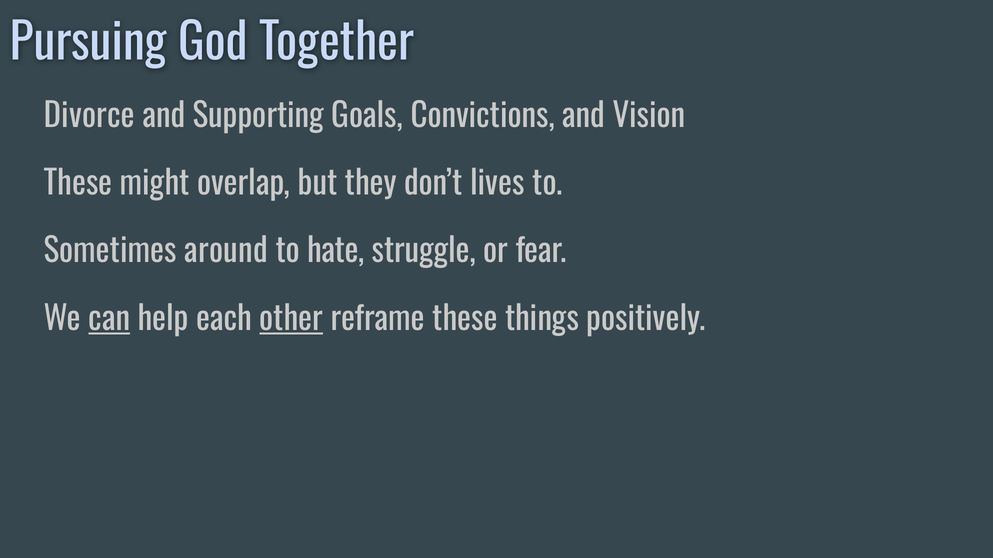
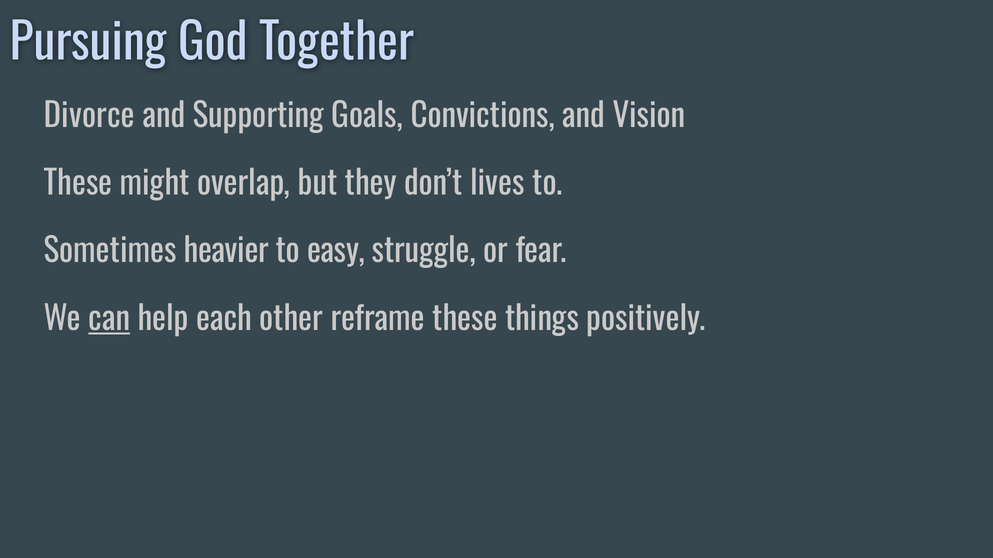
around: around -> heavier (226, 252)
hate: hate -> easy (336, 252)
other underline: present -> none (291, 319)
